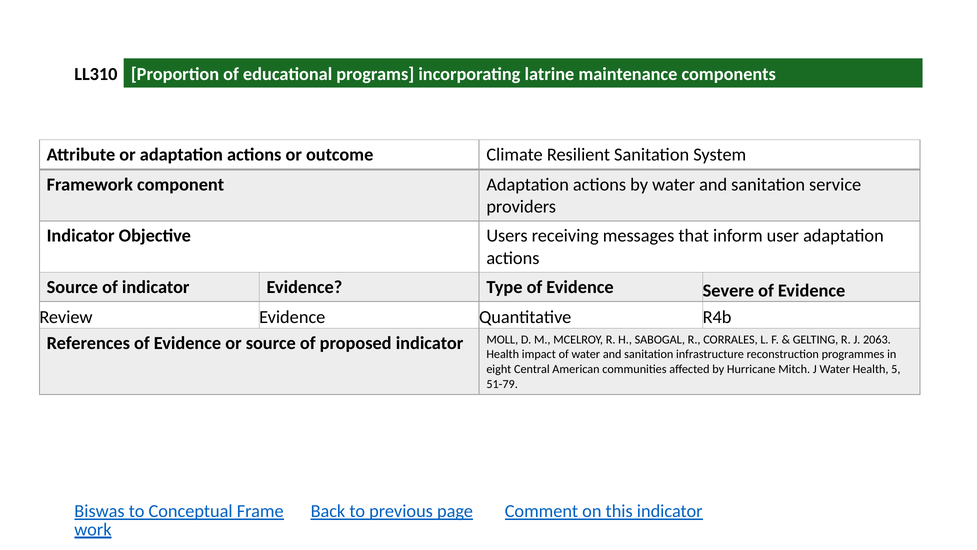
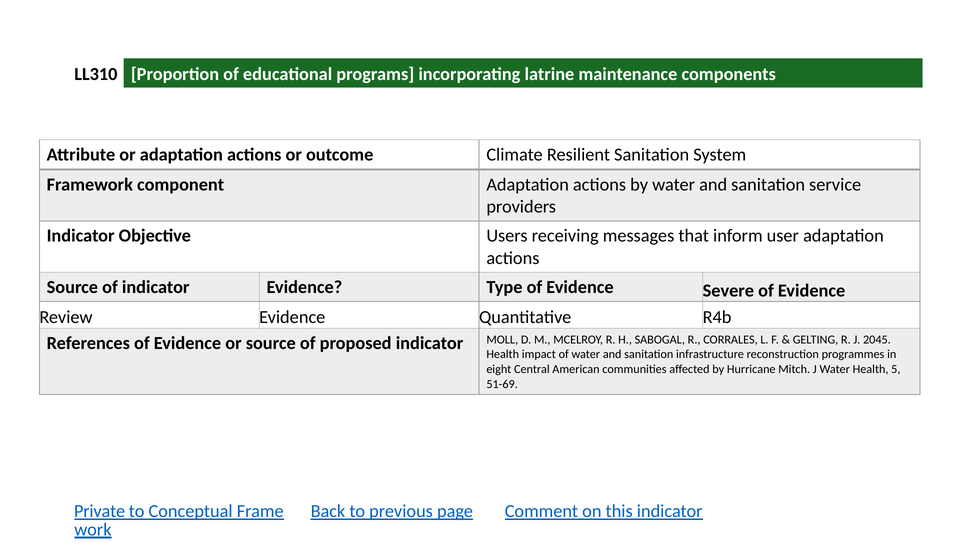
2063: 2063 -> 2045 (877, 339)
51-79: 51-79 -> 51-69 (502, 384)
Biswas: Biswas -> Private (100, 511)
